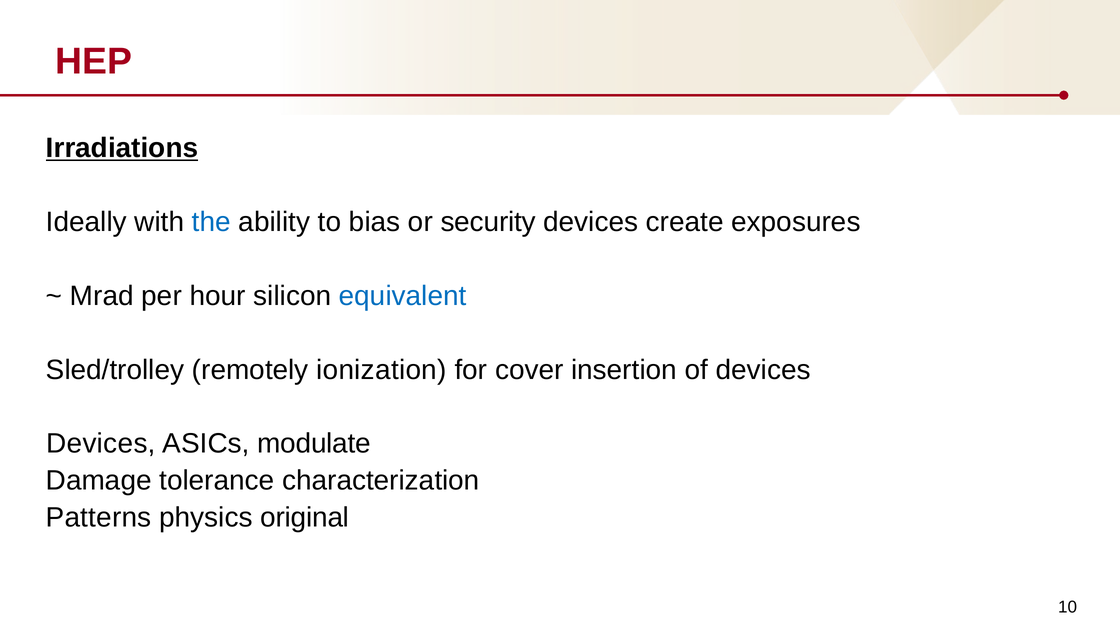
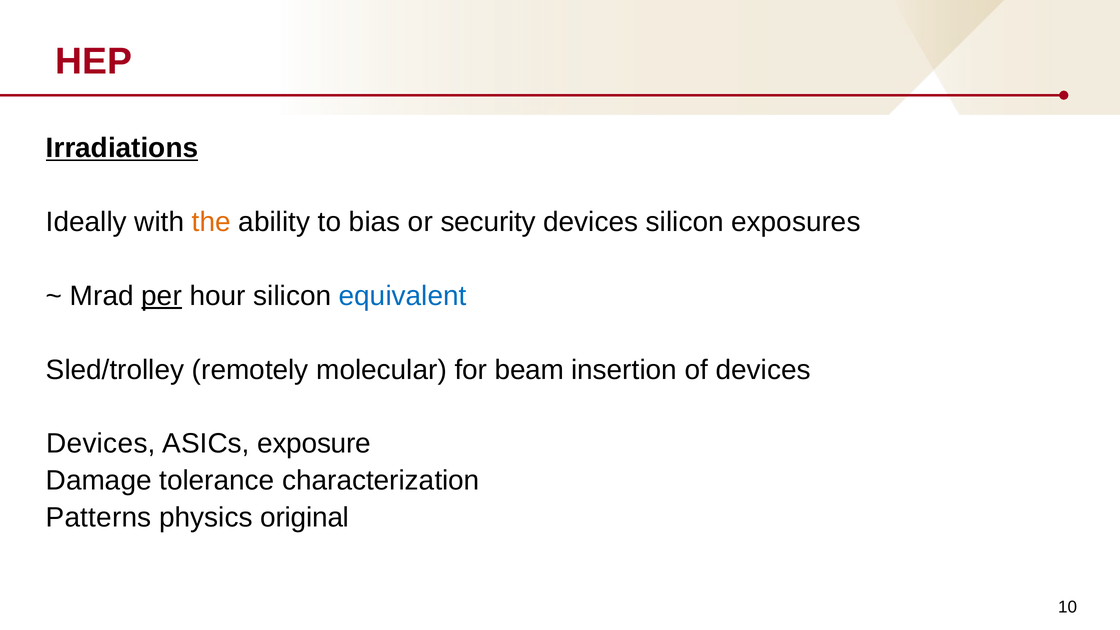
the colour: blue -> orange (211, 222)
devices create: create -> silicon (685, 222)
per underline: none -> present (162, 296)
ionization: ionization -> molecular (382, 370)
cover: cover -> beam (529, 370)
modulate: modulate -> exposure (314, 444)
